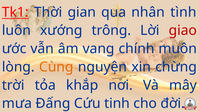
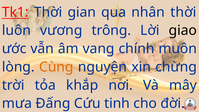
nhân tình: tình -> thời (183, 12)
xướng: xướng -> vương (61, 30)
giao colour: red -> black (183, 30)
